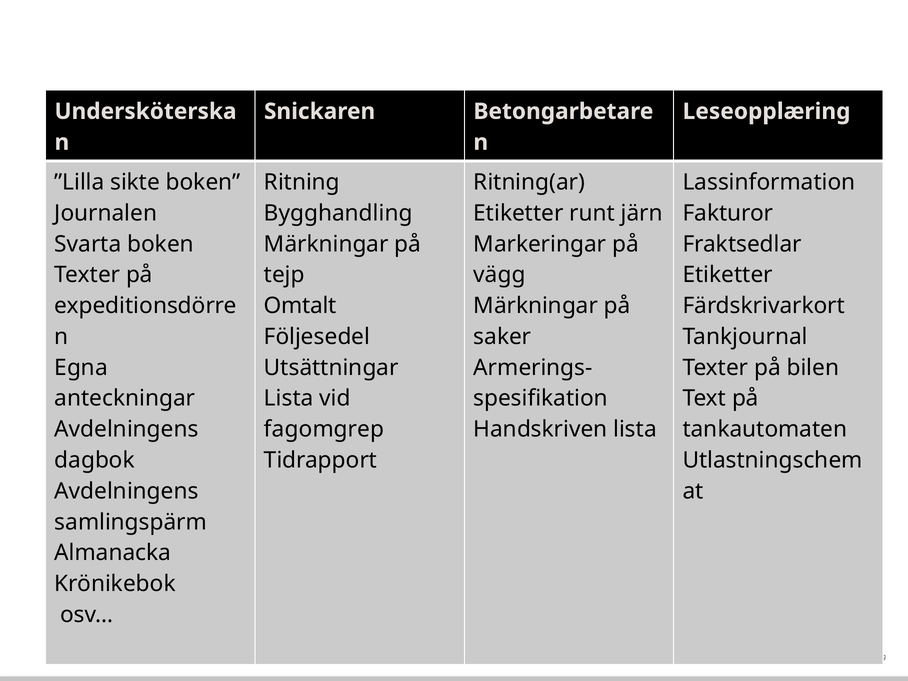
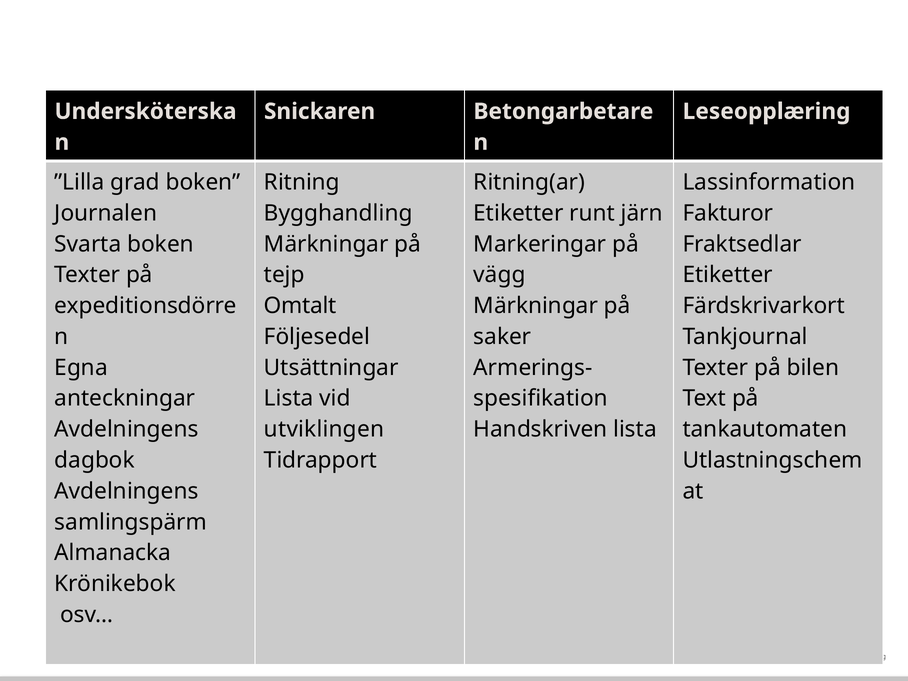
sikte: sikte -> grad (135, 182)
fagomgrep: fagomgrep -> utviklingen (324, 429)
